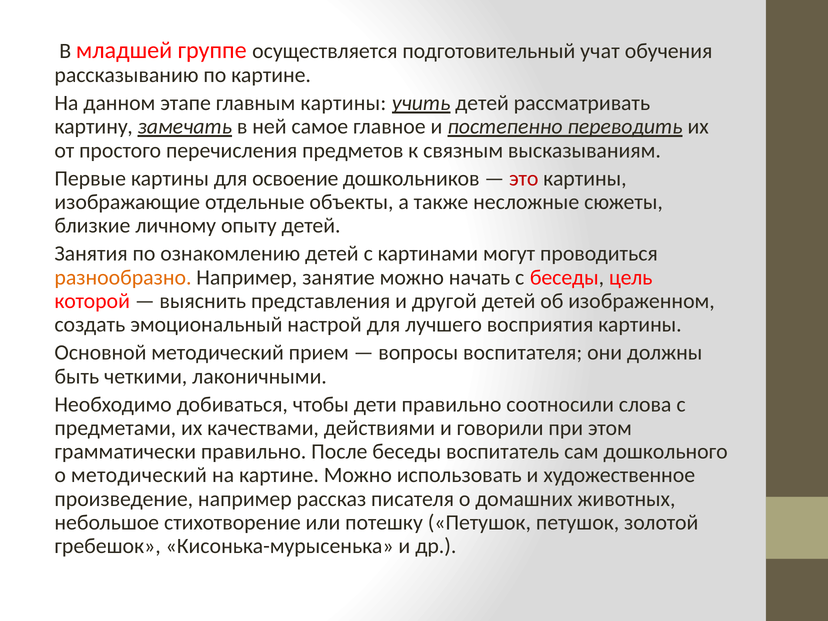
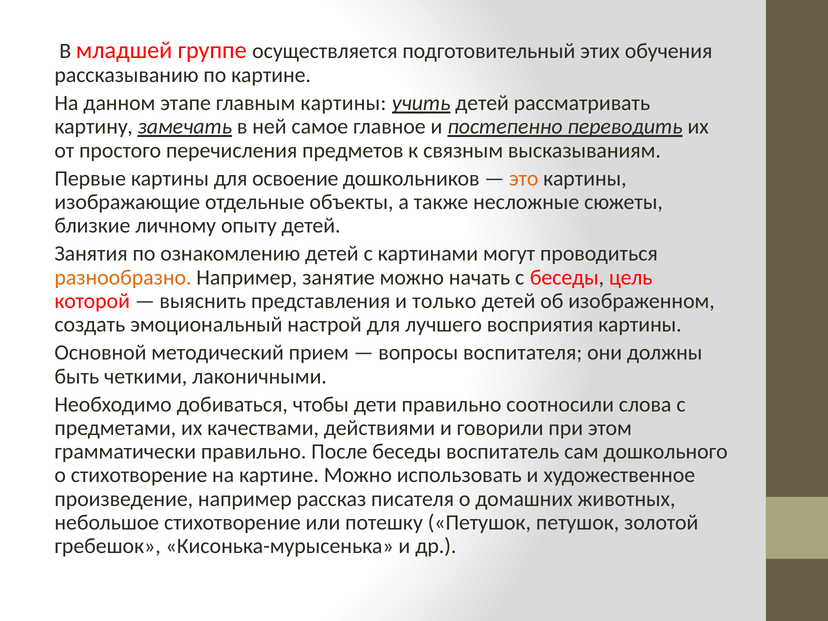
учат: учат -> этих (600, 51)
это colour: red -> orange (524, 178)
другой: другой -> только (444, 301)
о методический: методический -> стихотворение (139, 475)
